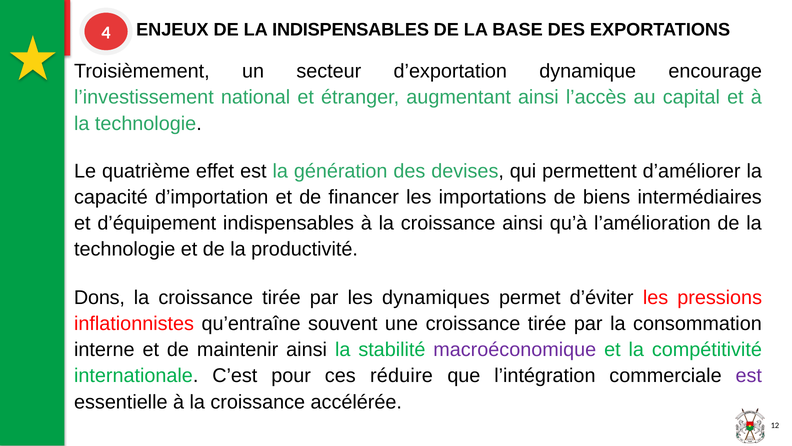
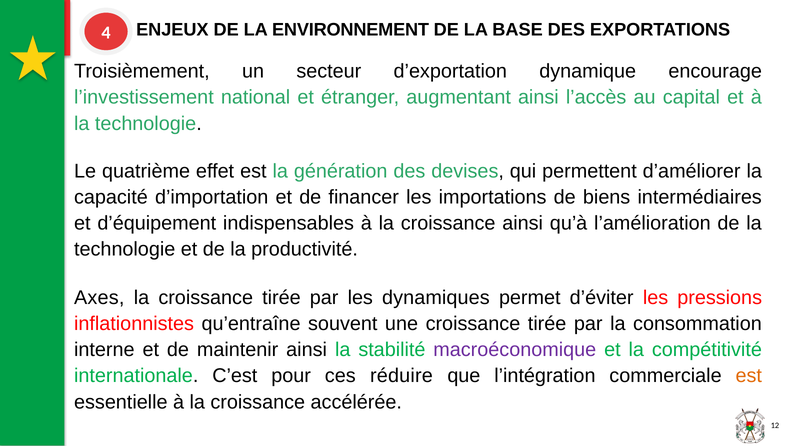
LA INDISPENSABLES: INDISPENSABLES -> ENVIRONNEMENT (351, 30)
Dons: Dons -> Axes (99, 297)
est colour: purple -> orange (749, 376)
